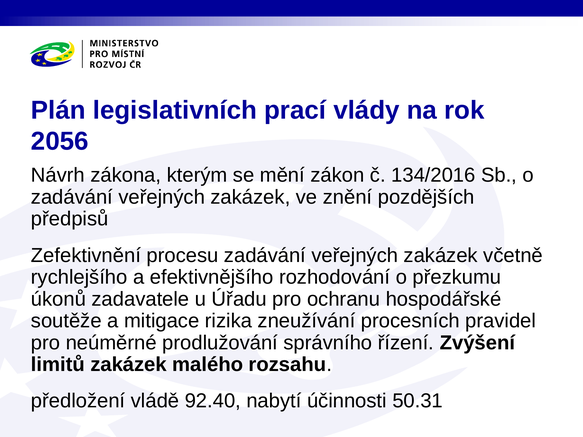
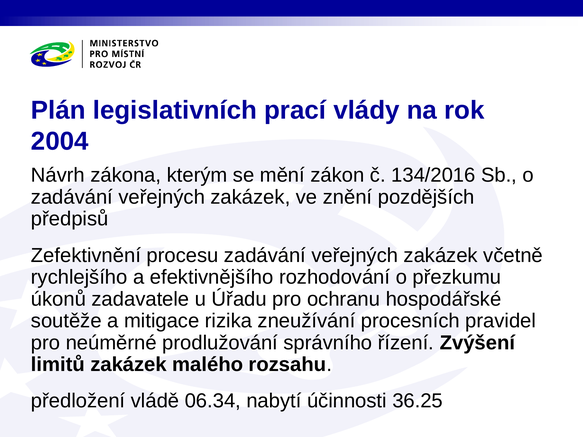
2056: 2056 -> 2004 (60, 141)
92.40: 92.40 -> 06.34 (213, 401)
50.31: 50.31 -> 36.25 (418, 401)
